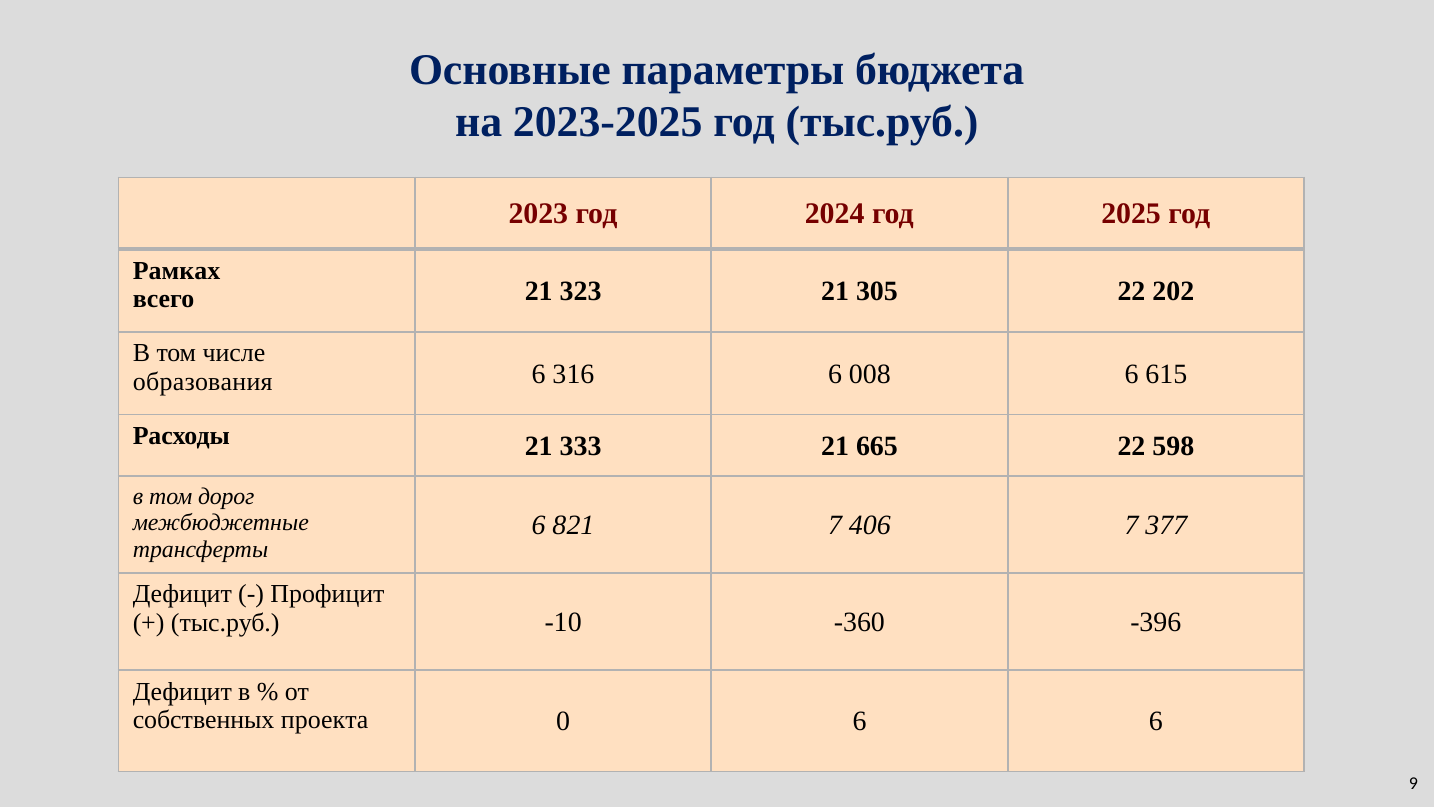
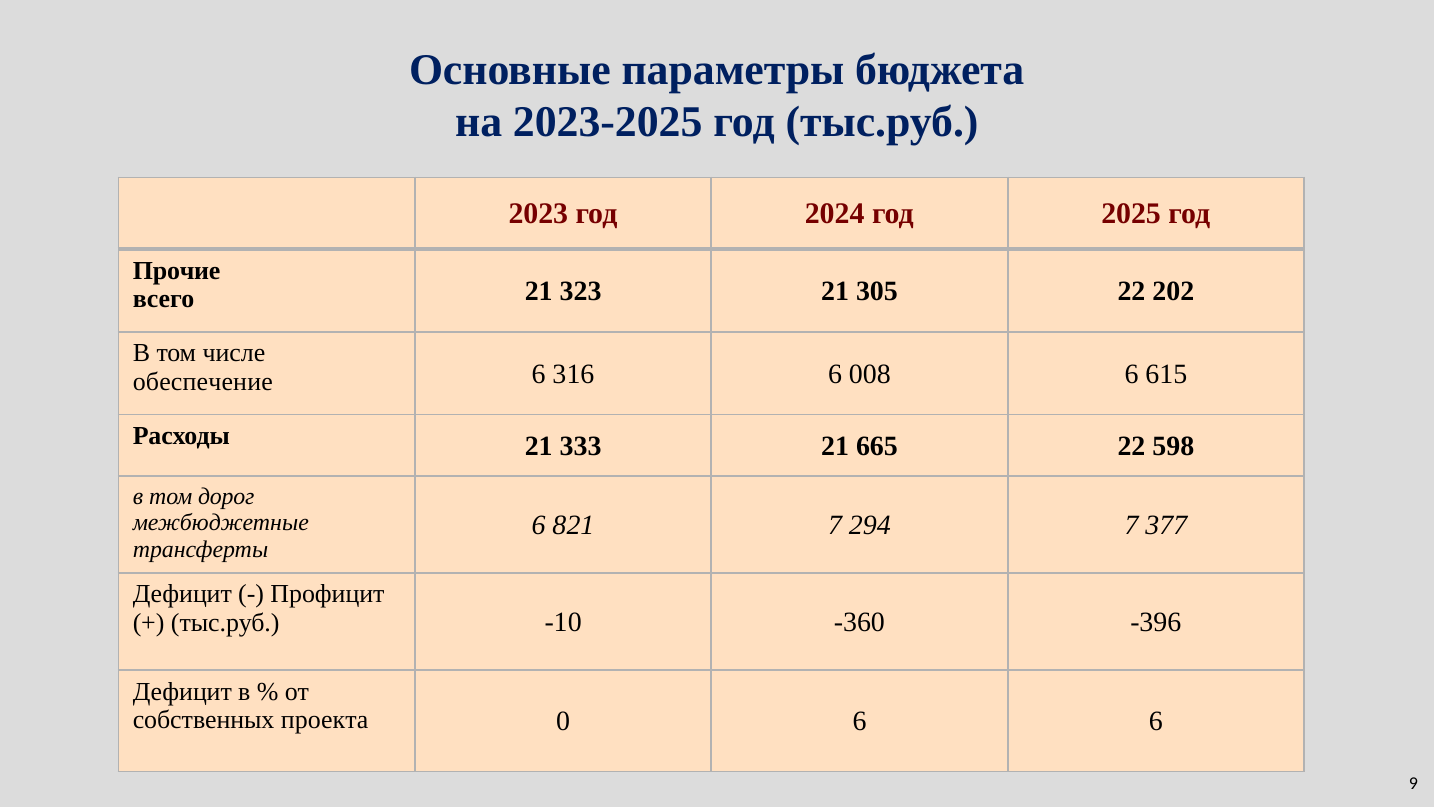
Рамках: Рамках -> Прочие (177, 271)
образования: образования -> обеспечение (203, 382)
406: 406 -> 294 (870, 525)
